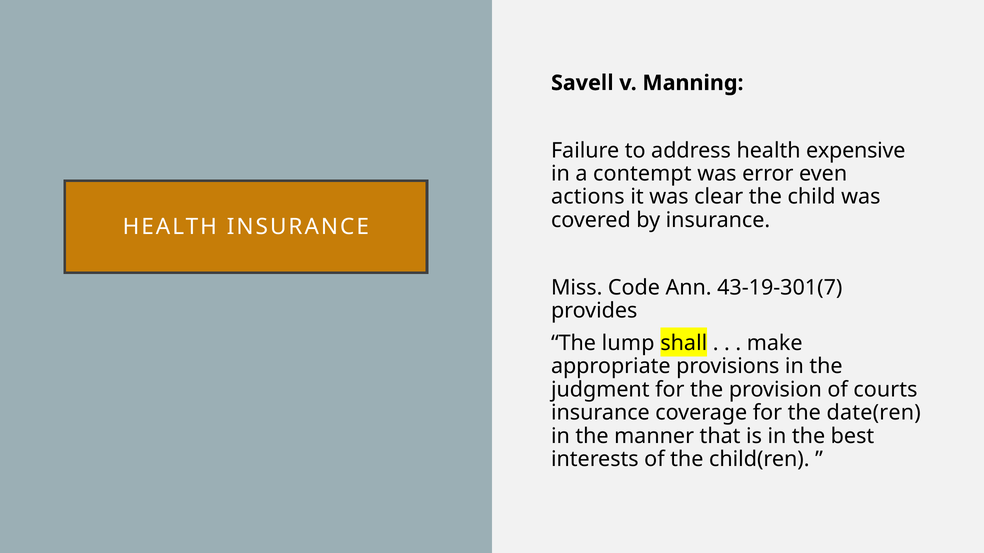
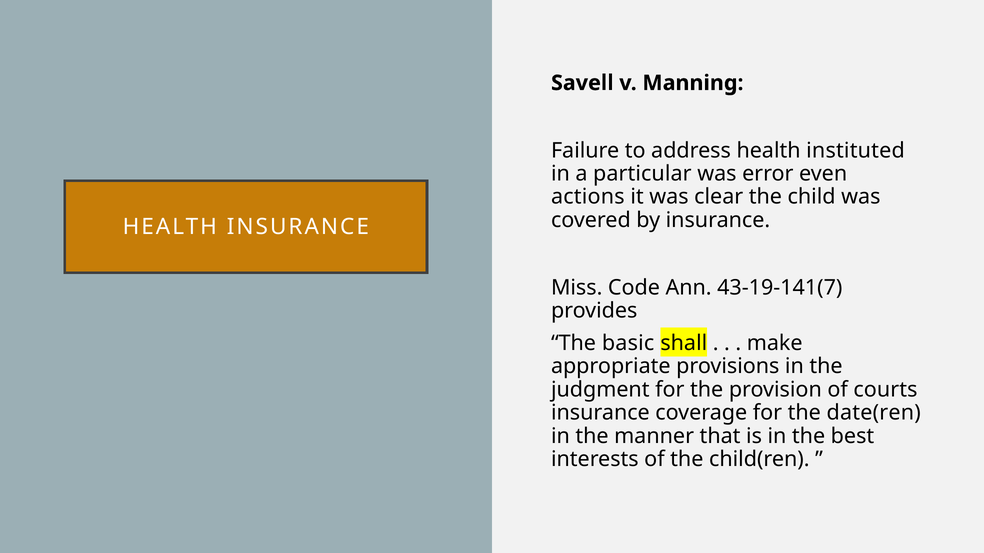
expensive: expensive -> instituted (856, 151)
contempt: contempt -> particular (642, 174)
43-19-301(7: 43-19-301(7 -> 43-19-141(7 (780, 288)
lump: lump -> basic (628, 343)
